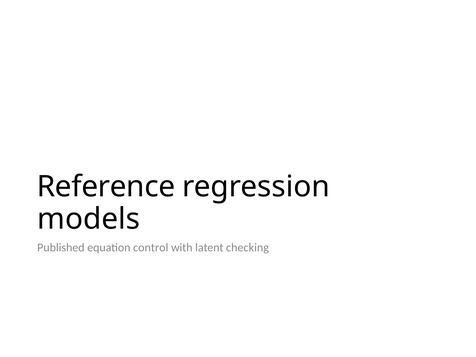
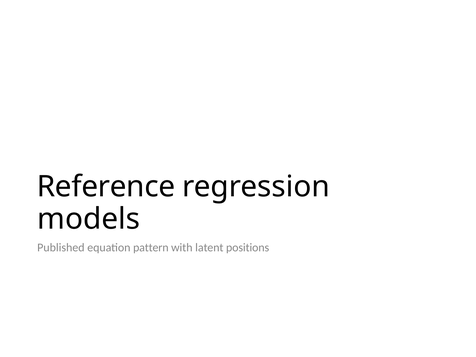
control: control -> pattern (151, 248)
checking: checking -> positions (248, 248)
